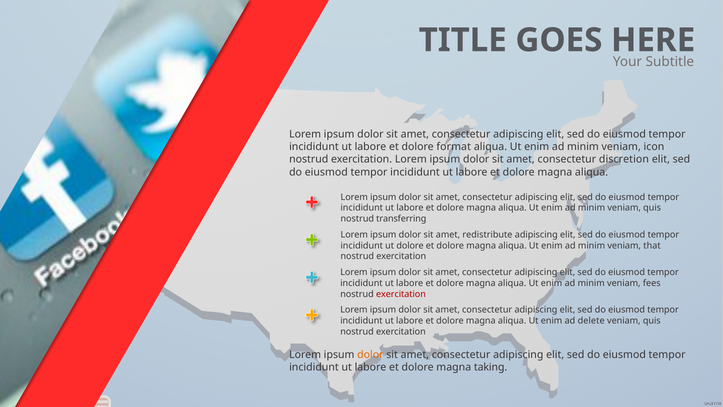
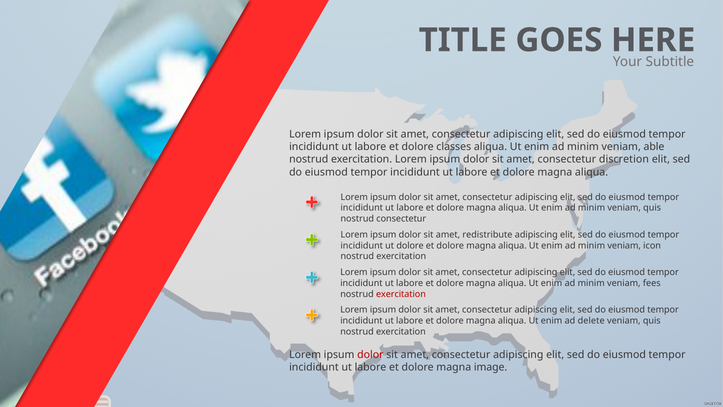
format: format -> classes (454, 147)
icon: icon -> able (654, 147)
nostrud transferring: transferring -> consectetur (401, 219)
that: that -> icon (652, 245)
dolor colour: orange -> red (370, 354)
taking: taking -> image (491, 367)
